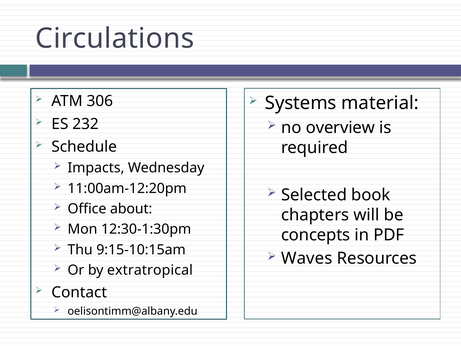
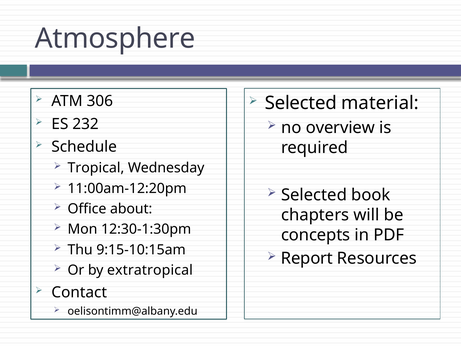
Circulations: Circulations -> Atmosphere (115, 38)
Systems: Systems -> Selected (301, 103)
Impacts: Impacts -> Tropical (96, 168)
Waves: Waves -> Report (307, 258)
